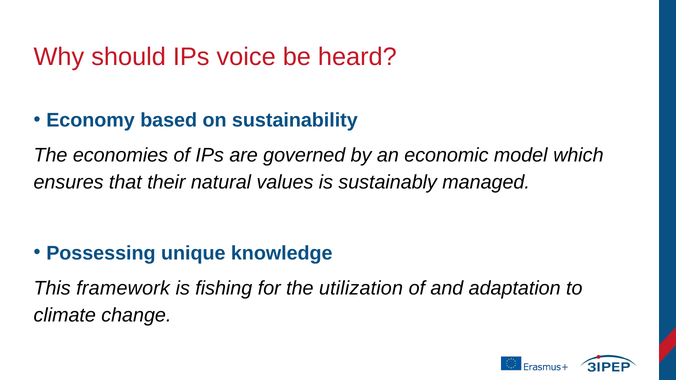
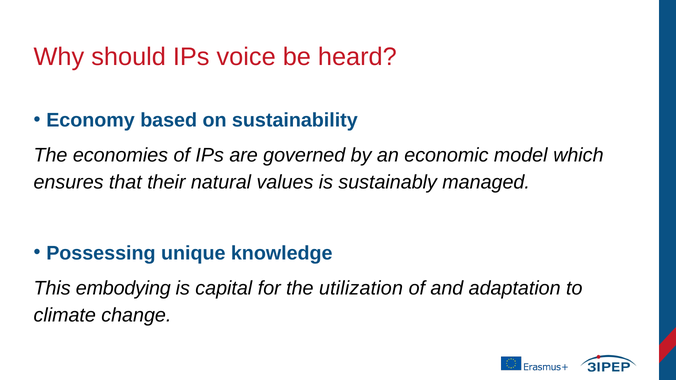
framework: framework -> embodying (123, 289)
fishing: fishing -> capital (224, 289)
